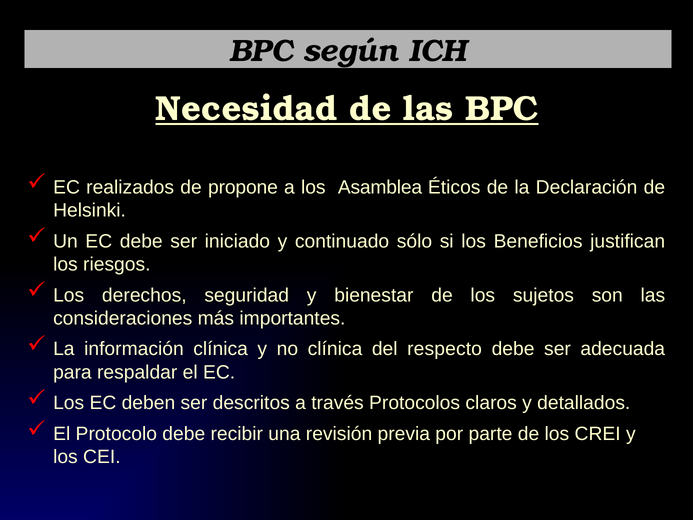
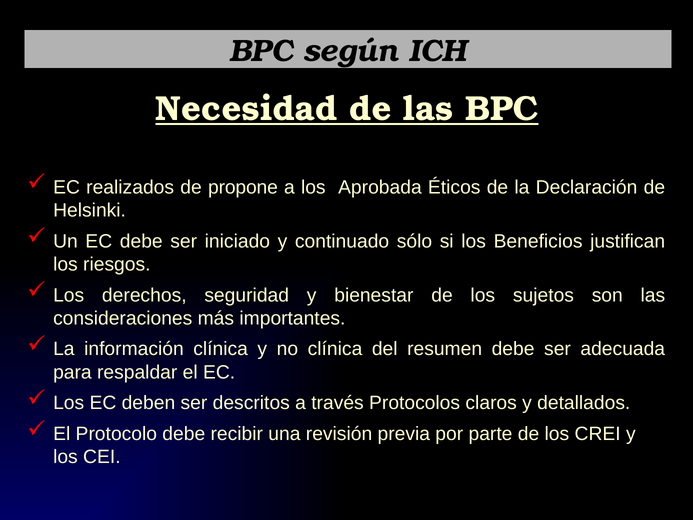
Asamblea: Asamblea -> Aprobada (380, 187)
respecto: respecto -> resumen (445, 349)
